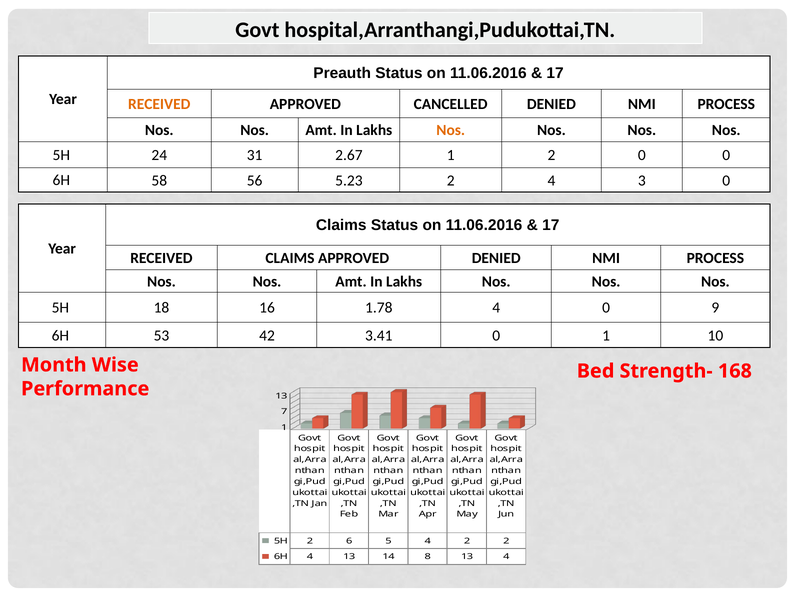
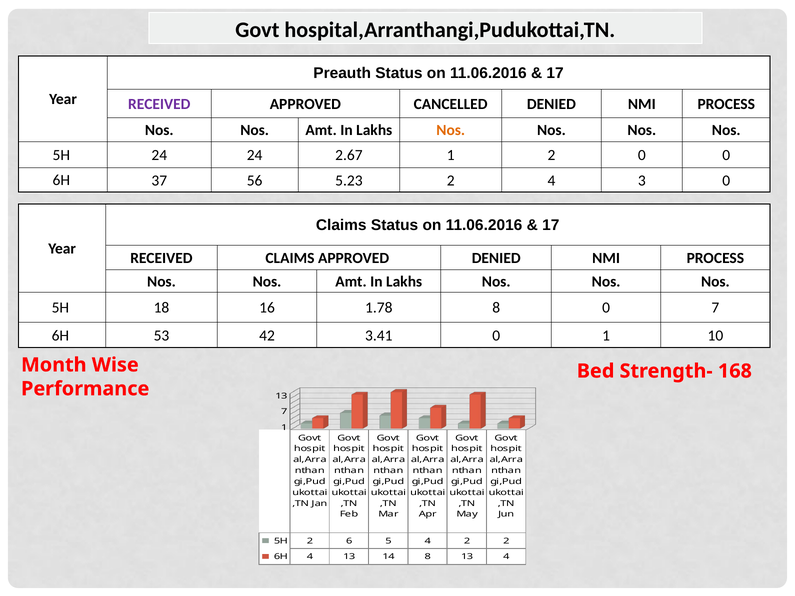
RECEIVED colour: orange -> purple (159, 104)
24 31: 31 -> 24 (255, 155)
58: 58 -> 37 (159, 181)
1.78 4: 4 -> 8 (496, 308)
0 9: 9 -> 7 (715, 308)
